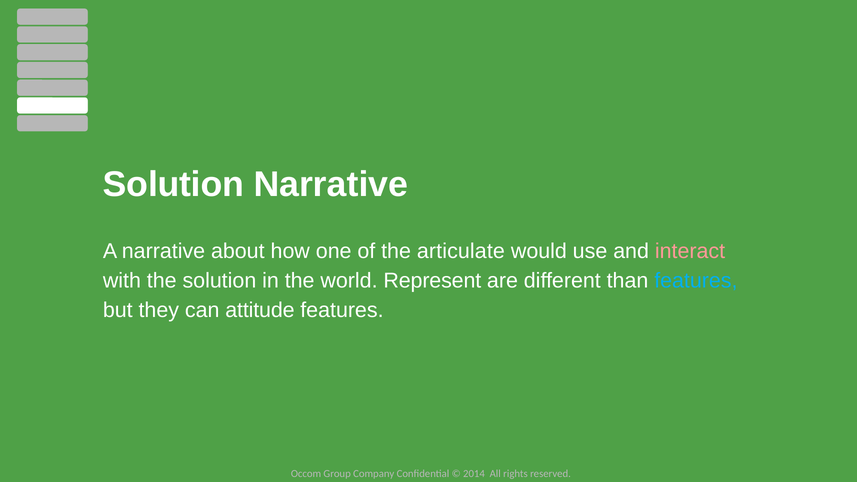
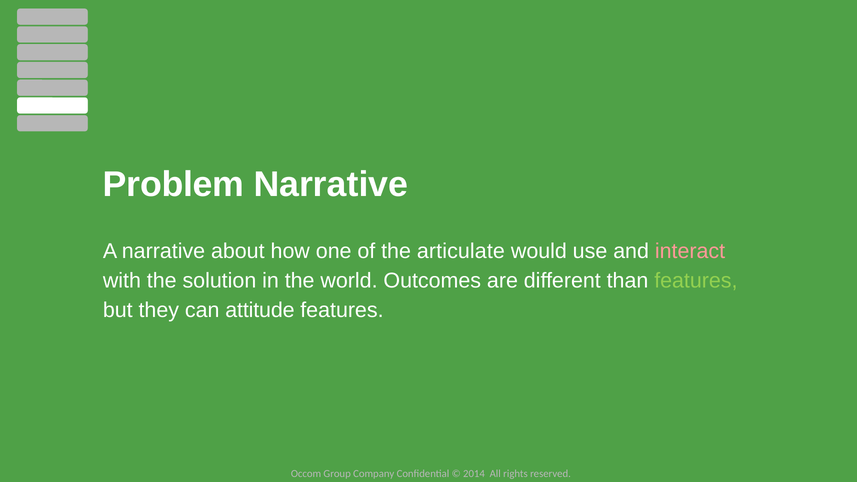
Solution: Solution -> Problem (173, 184)
Represent: Represent -> Outcomes (432, 281)
features colour: light blue -> light green (696, 281)
